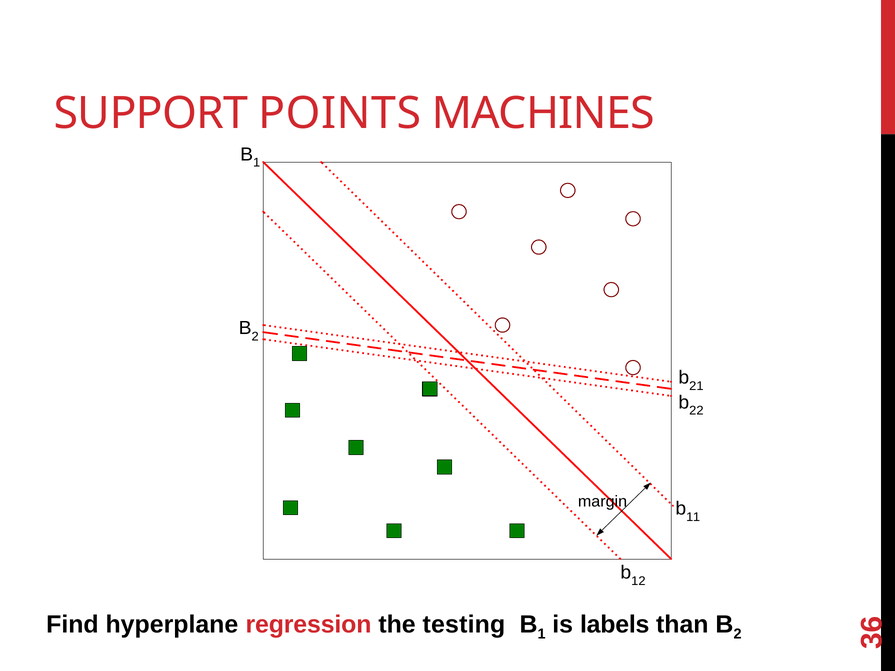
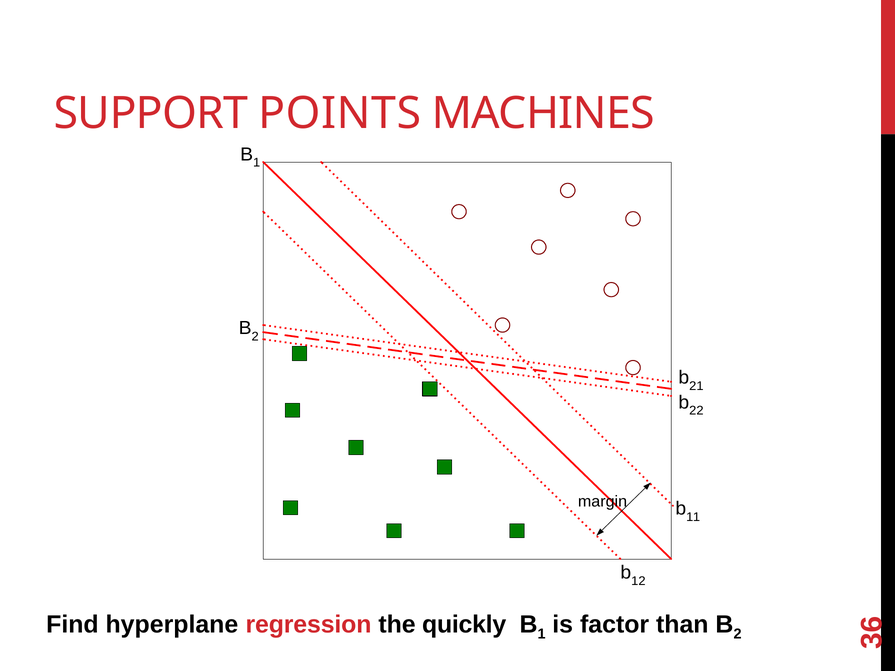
testing: testing -> quickly (464, 625)
labels: labels -> factor (615, 625)
